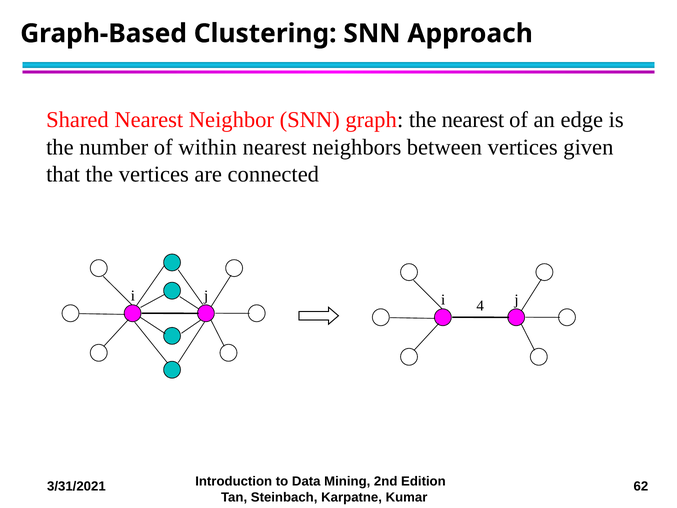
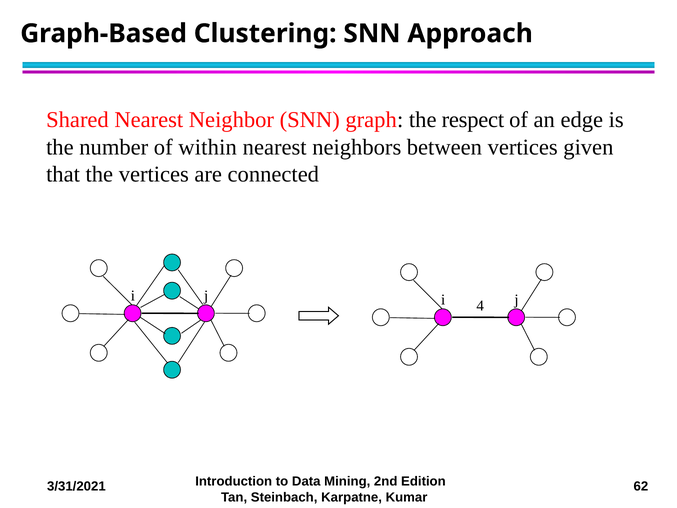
the nearest: nearest -> respect (473, 120)
